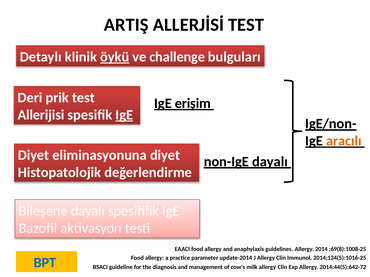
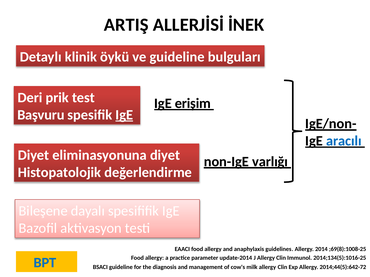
ALLERJİSİ TEST: TEST -> İNEK (246, 25)
öykü underline: present -> none (115, 57)
ve challenge: challenge -> guideline (177, 57)
Allerijisi: Allerijisi -> Başvuru (41, 115)
aracılı colour: orange -> blue (344, 141)
non-IgE dayalı: dayalı -> varlığı (270, 162)
